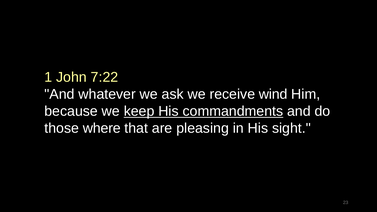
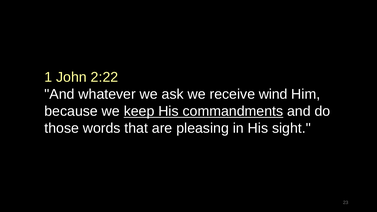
7:22: 7:22 -> 2:22 (104, 77)
where: where -> words (102, 128)
